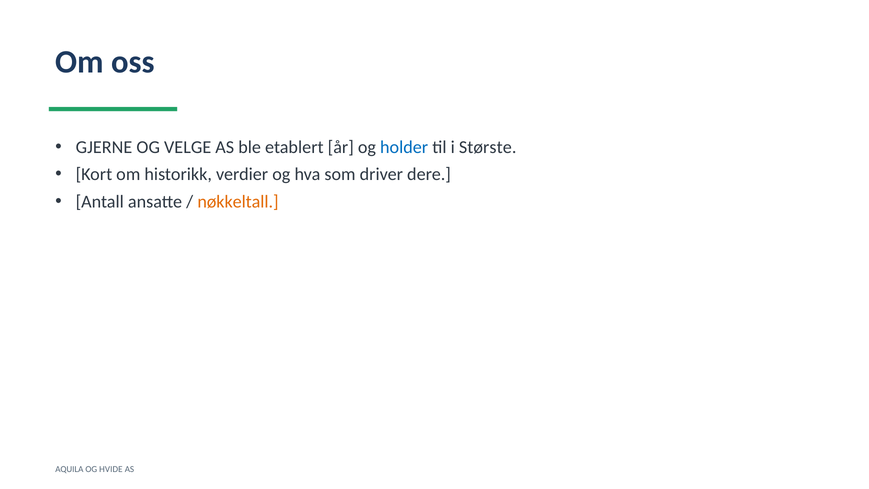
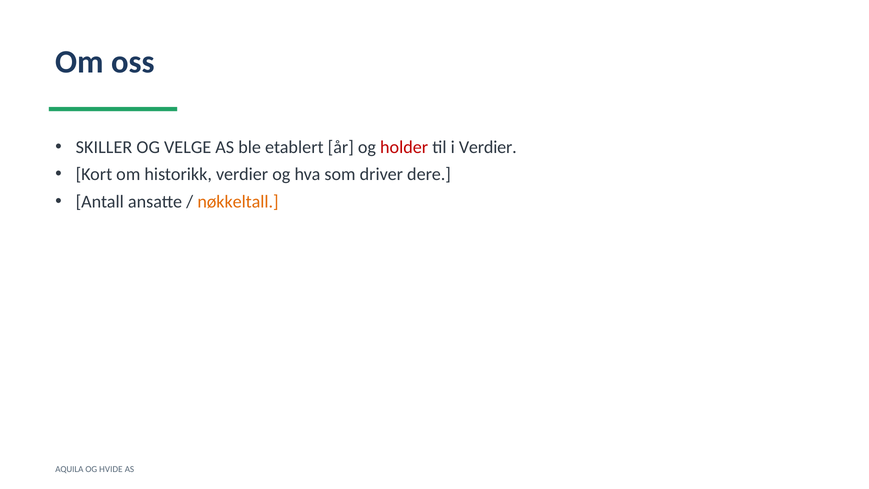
GJERNE: GJERNE -> SKILLER (104, 147)
holder colour: blue -> red (404, 147)
i Største: Største -> Verdier (488, 147)
